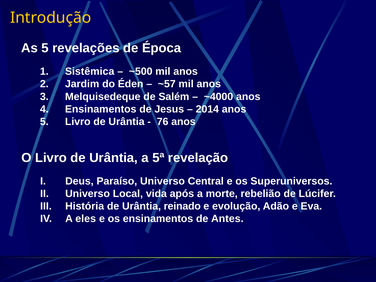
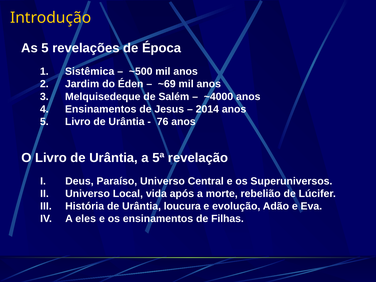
~57: ~57 -> ~69 (167, 84)
reinado: reinado -> loucura (182, 206)
Antes: Antes -> Filhas (227, 219)
